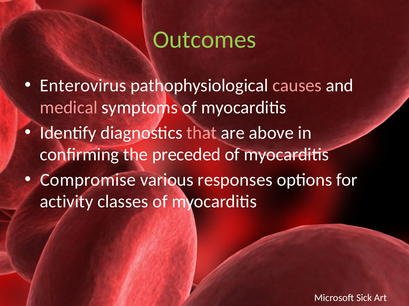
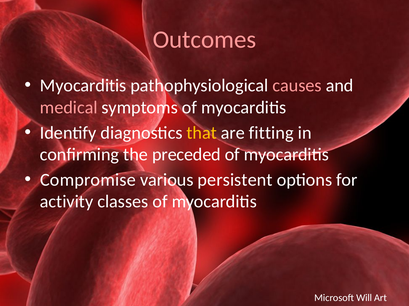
Outcomes colour: light green -> pink (204, 40)
Enterovirus: Enterovirus -> Myocarditis (83, 86)
that colour: pink -> yellow (202, 133)
above: above -> fitting (271, 133)
responses: responses -> persistent (235, 180)
Sick: Sick -> Will (364, 299)
